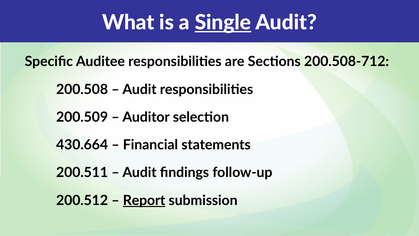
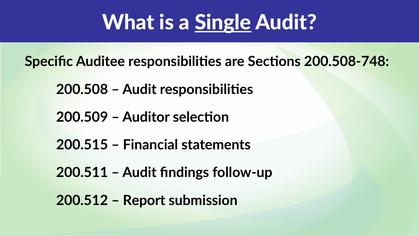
200.508-712: 200.508-712 -> 200.508-748 (347, 62)
430.664: 430.664 -> 200.515 (82, 145)
Report underline: present -> none (144, 200)
